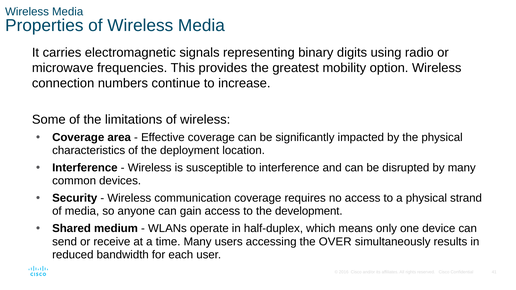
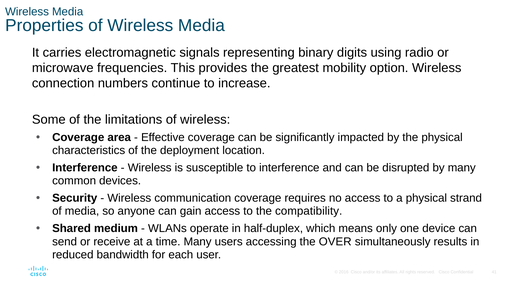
development: development -> compatibility (309, 211)
